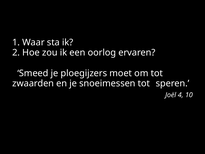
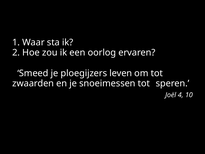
moet: moet -> leven (121, 73)
